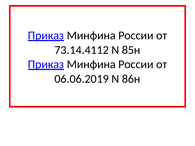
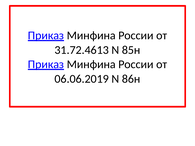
73.14.4112: 73.14.4112 -> 31.72.4613 (82, 50)
